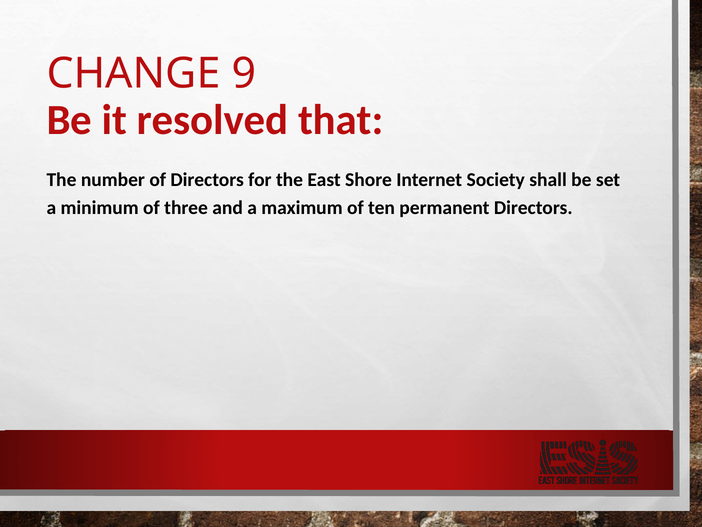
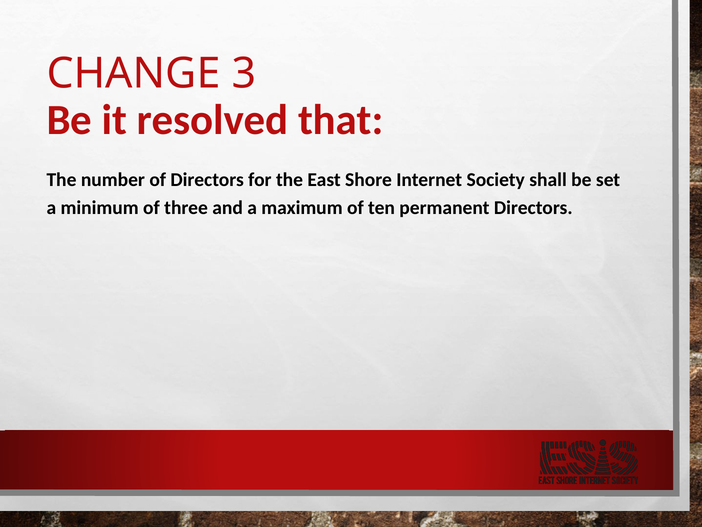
9: 9 -> 3 (244, 73)
